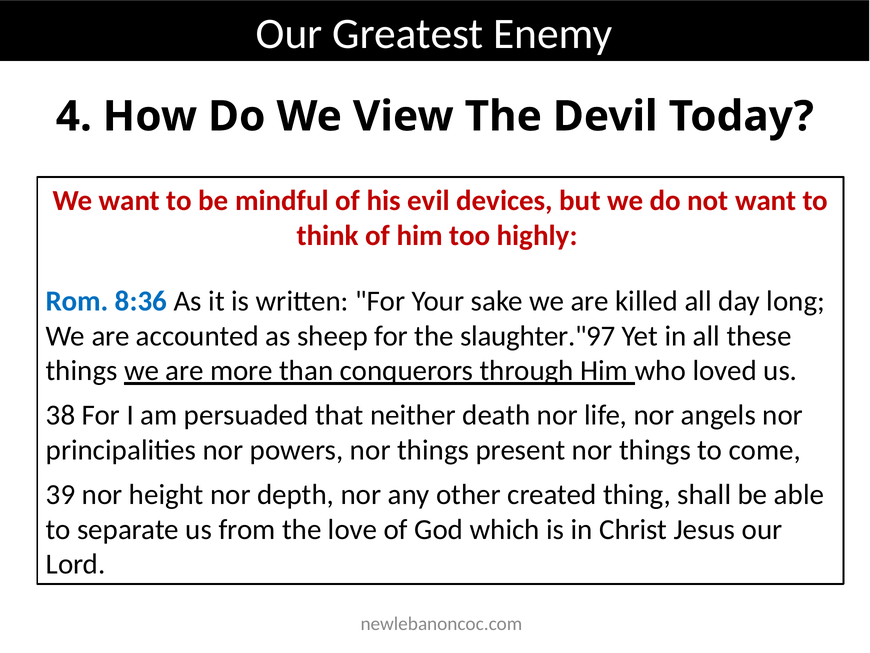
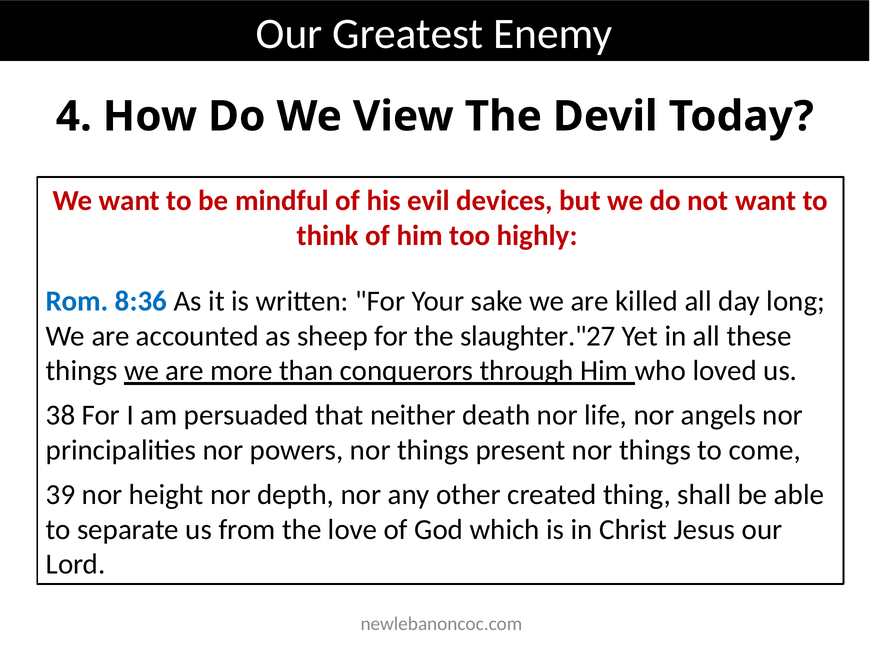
slaughter."97: slaughter."97 -> slaughter."27 (538, 336)
